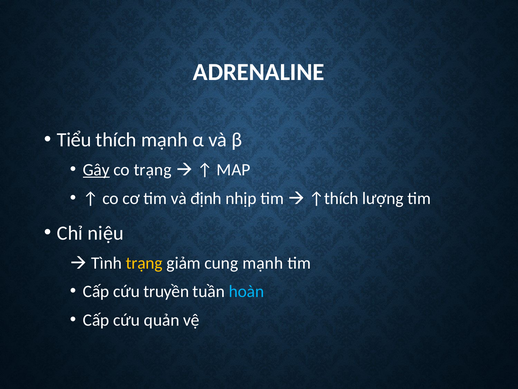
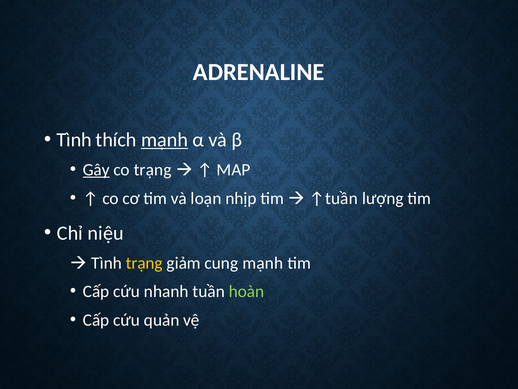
Tiểu: Tiểu -> Tình (74, 140)
mạnh underline: none -> present (165, 140)
định: định -> loạn (206, 198)
↑thích: ↑thích -> ↑tuần (334, 198)
truyền: truyền -> nhanh (166, 291)
hoàn colour: light blue -> light green (246, 291)
